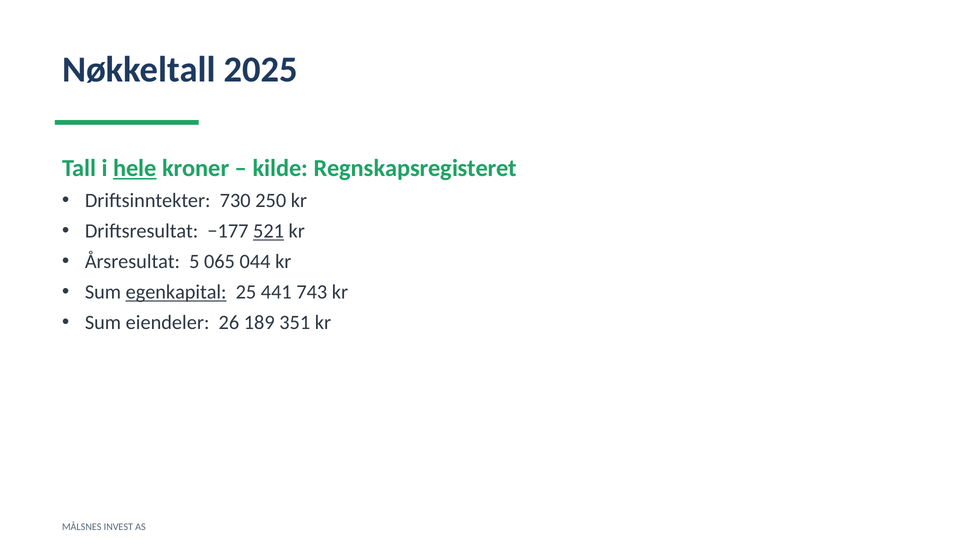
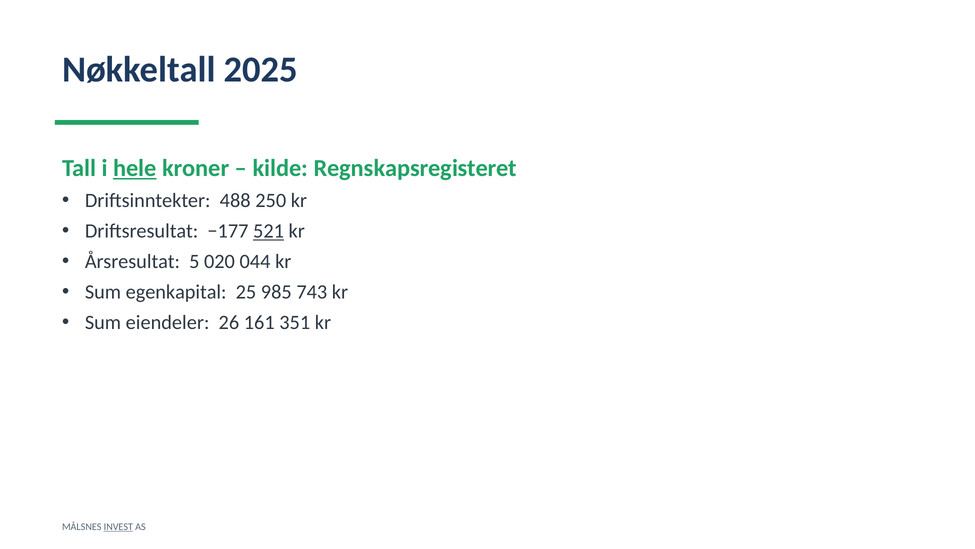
730: 730 -> 488 (235, 200)
065: 065 -> 020 (219, 261)
egenkapital underline: present -> none (176, 292)
441: 441 -> 985 (276, 292)
189: 189 -> 161 (259, 322)
INVEST underline: none -> present (118, 526)
